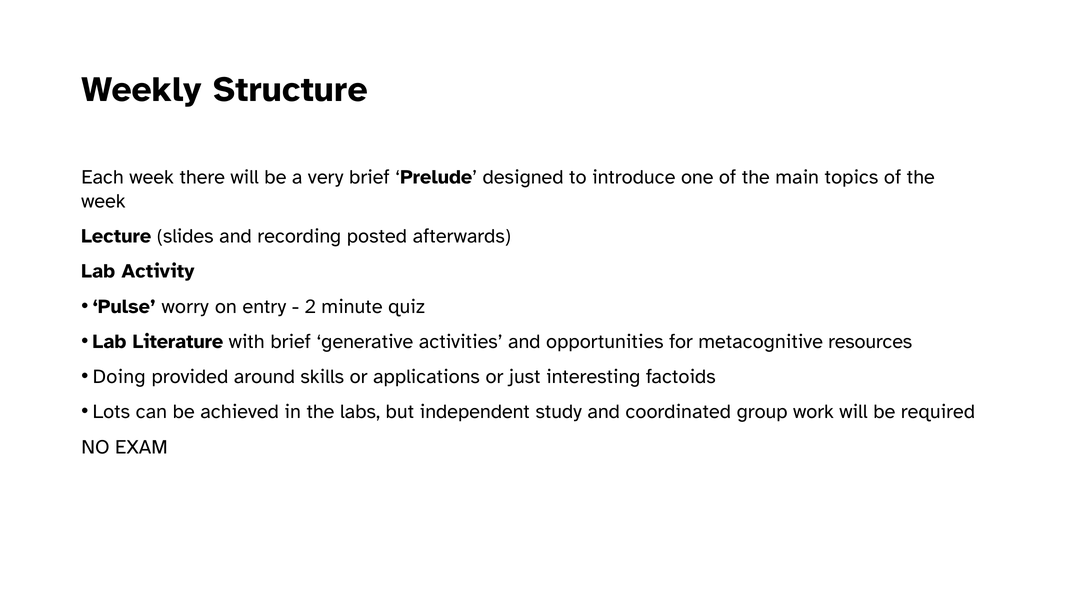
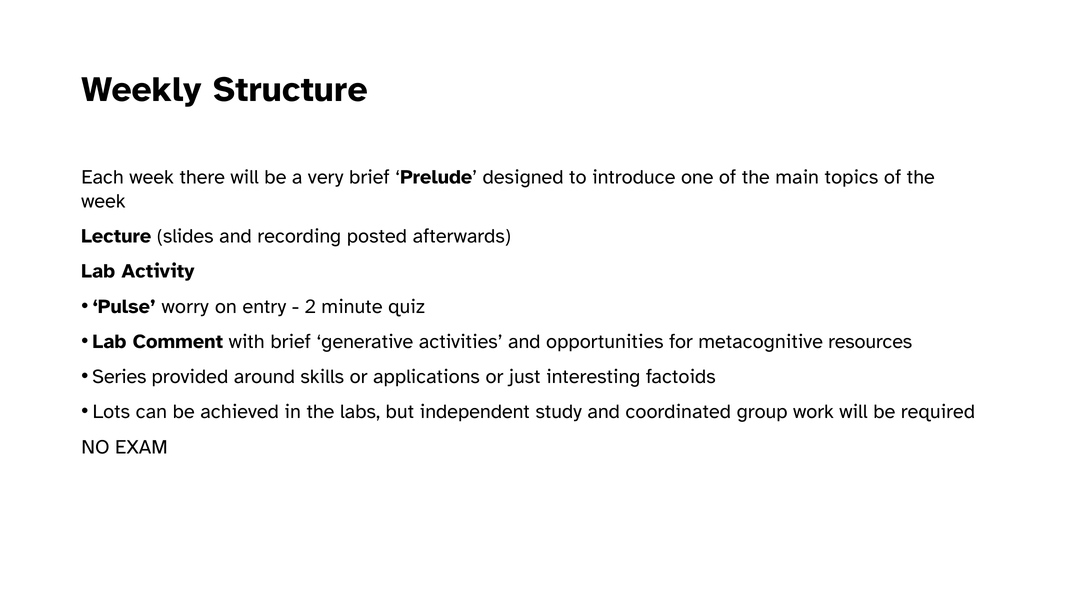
Literature: Literature -> Comment (178, 341)
Doing: Doing -> Series (119, 376)
